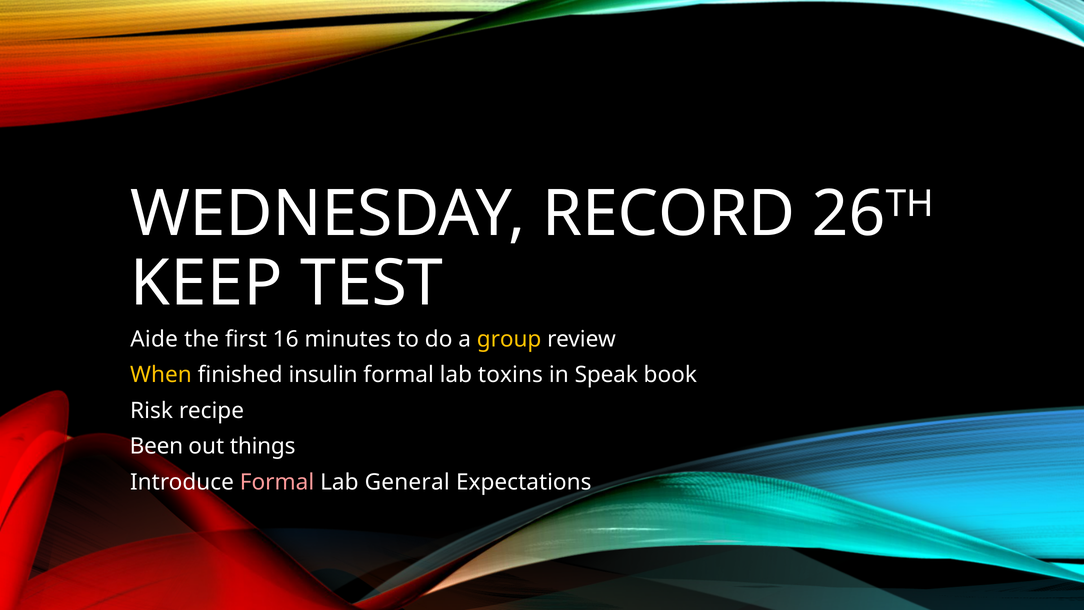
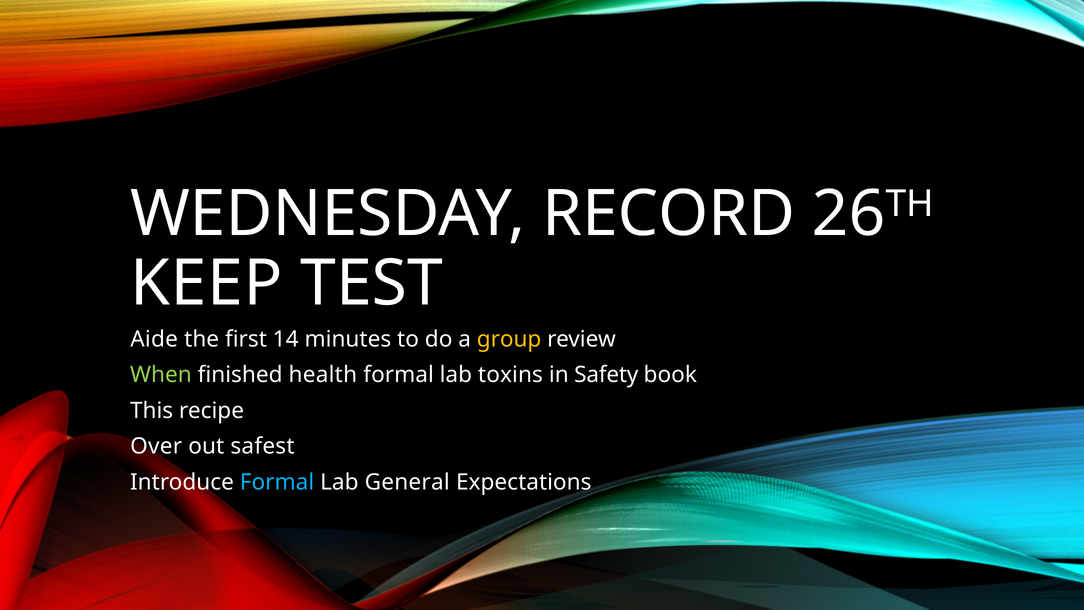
16: 16 -> 14 (286, 339)
When colour: yellow -> light green (161, 375)
insulin: insulin -> health (323, 375)
Speak: Speak -> Safety (606, 375)
Risk: Risk -> This (152, 411)
Been: Been -> Over (156, 446)
things: things -> safest (262, 446)
Formal colour: pink -> light blue (277, 482)
